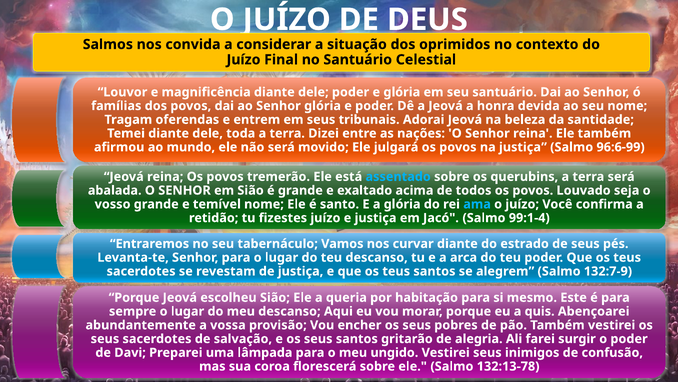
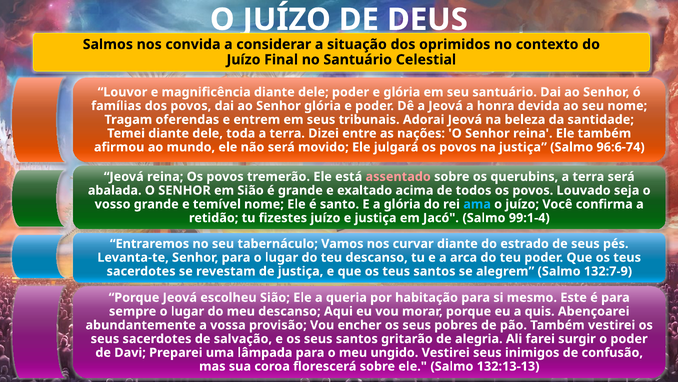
96:6-99: 96:6-99 -> 96:6-74 (621, 147)
assentado colour: light blue -> pink (398, 176)
132:13-78: 132:13-78 -> 132:13-13 (508, 366)
